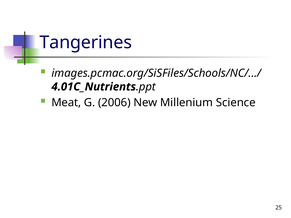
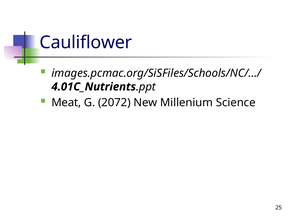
Tangerines: Tangerines -> Cauliflower (86, 42)
2006: 2006 -> 2072 (114, 103)
